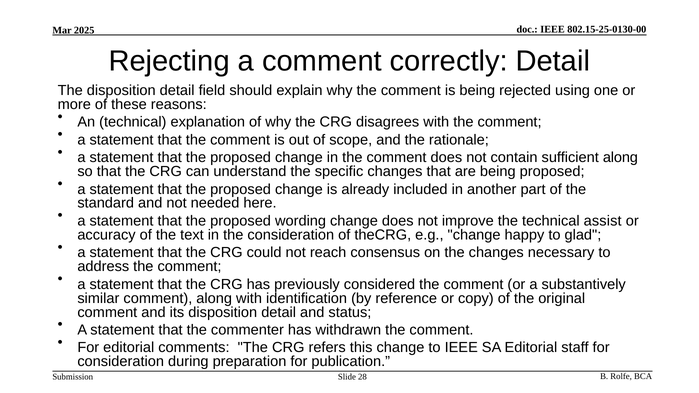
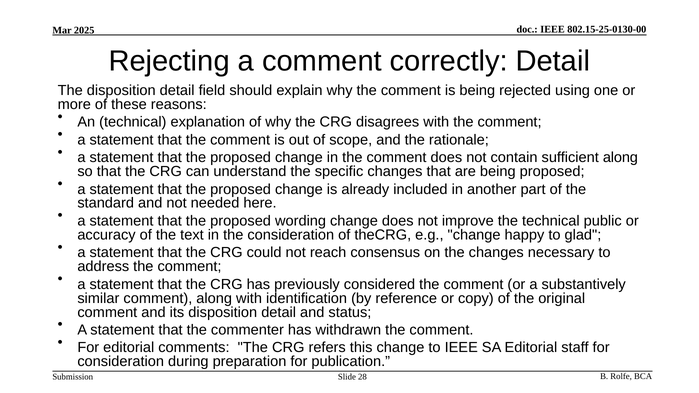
assist: assist -> public (603, 221)
